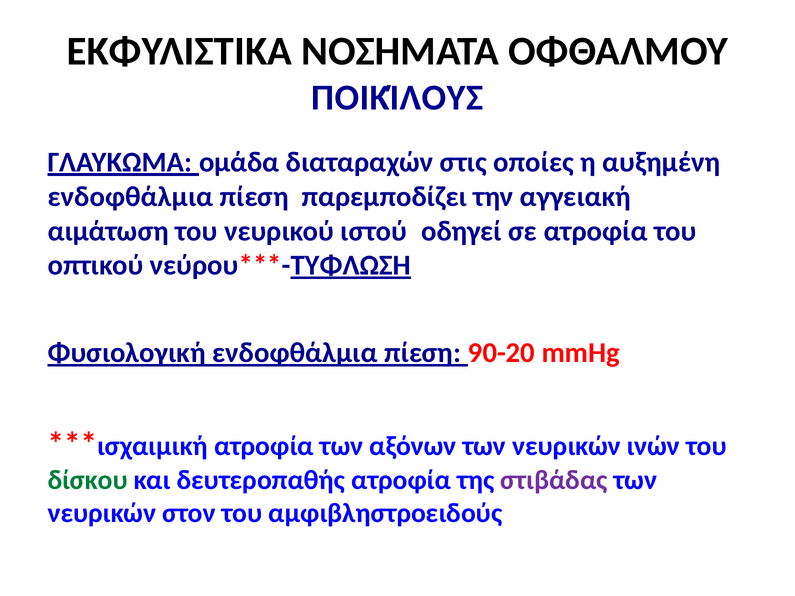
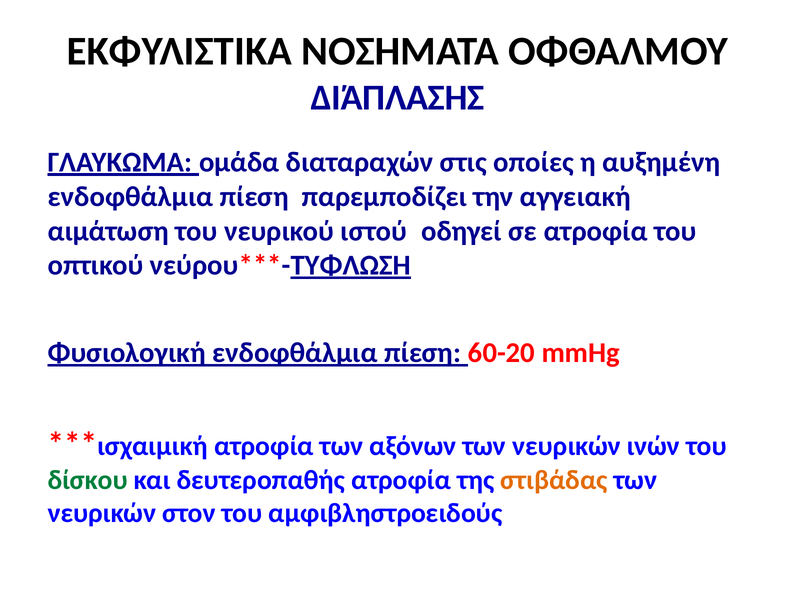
ΠΟΙΚΊΛΟΥΣ: ΠΟΙΚΊΛΟΥΣ -> ΔΙΆΠΛΑΣΗΣ (398, 98)
90-20: 90-20 -> 60-20 (501, 353)
στιβάδας colour: purple -> orange (554, 480)
